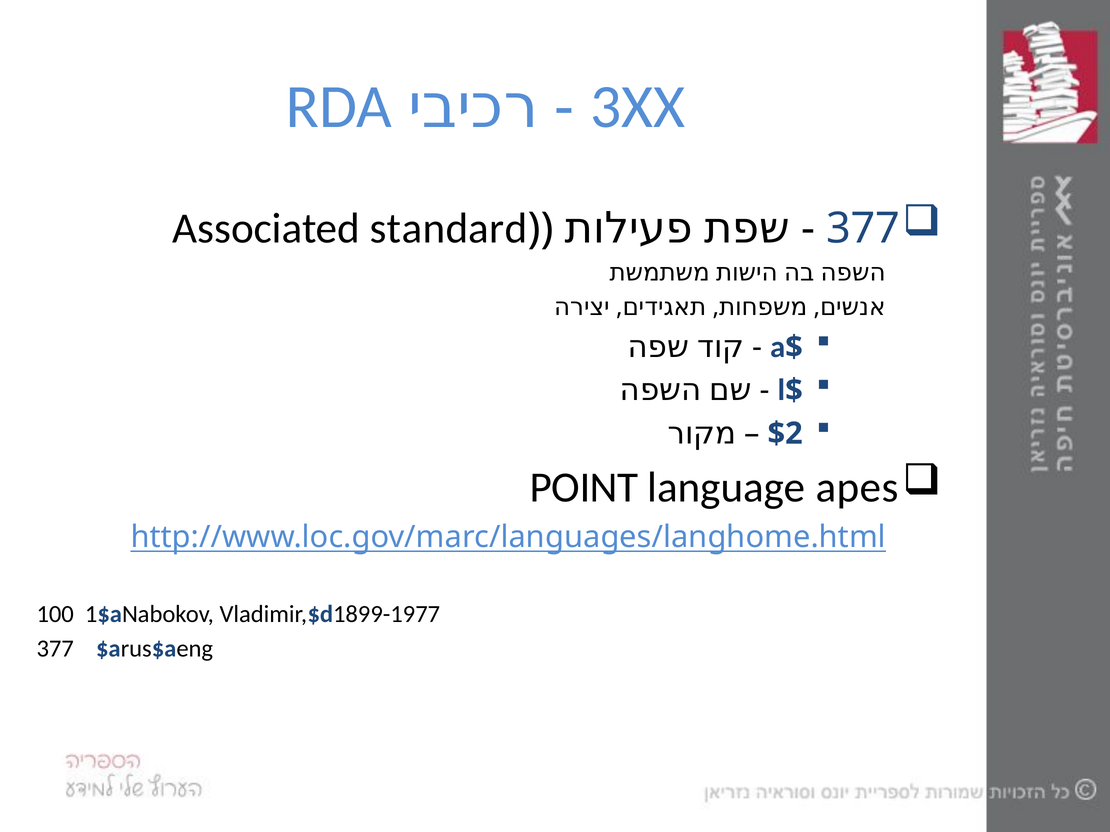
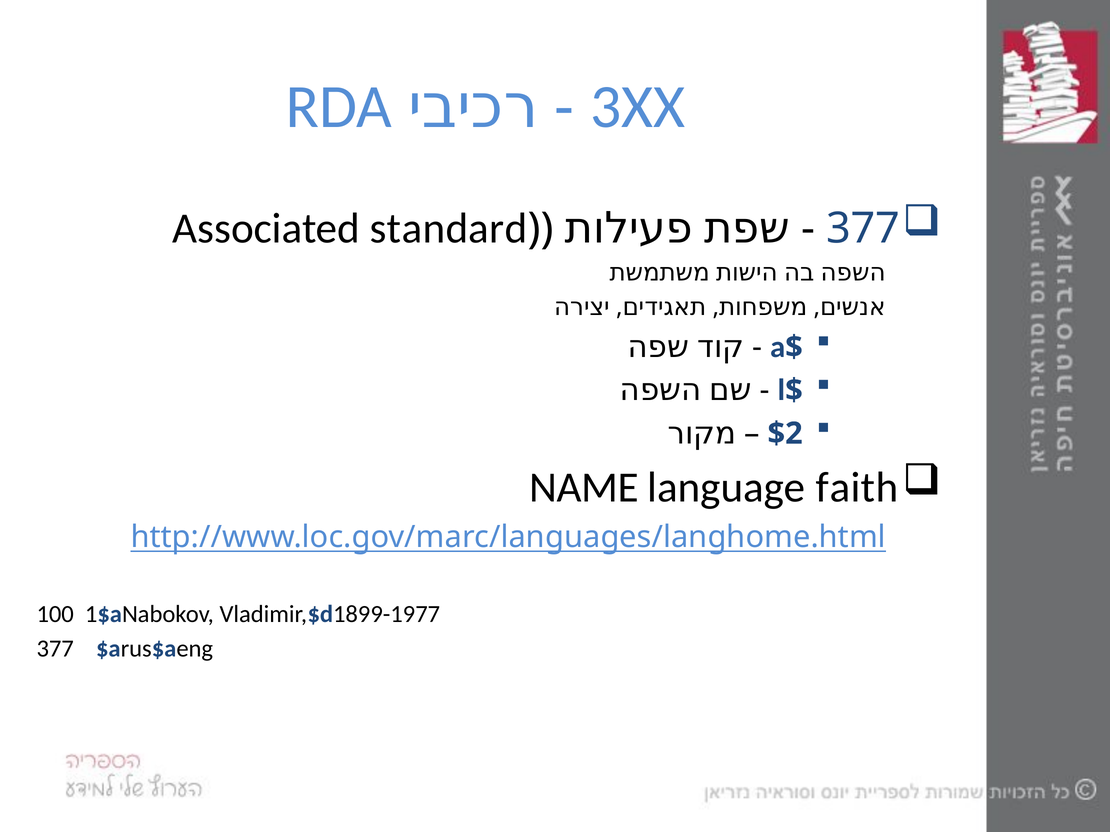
POINT: POINT -> NAME (584, 488)
apes: apes -> faith (857, 488)
